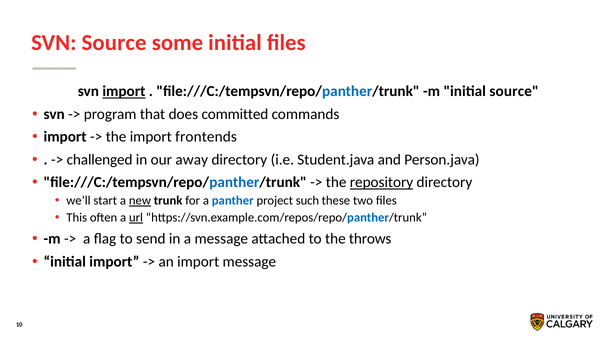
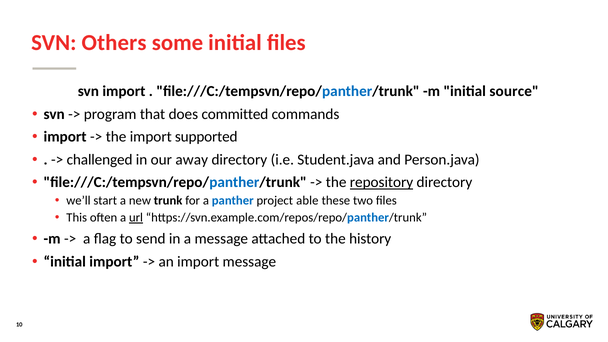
SVN Source: Source -> Others (114, 43)
import underline: present -> none (124, 91)
frontends: frontends -> supported (206, 137)
new underline: present -> none (140, 201)
such: such -> able (307, 201)
throws: throws -> history (370, 239)
